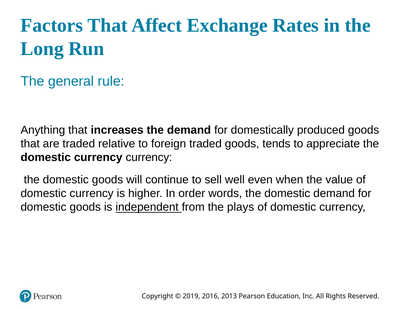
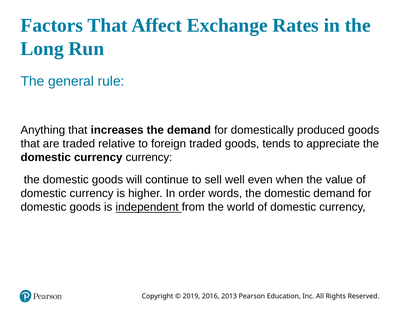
plays: plays -> world (241, 207)
